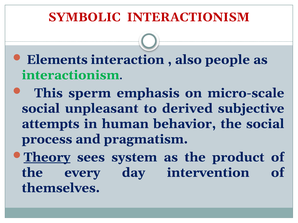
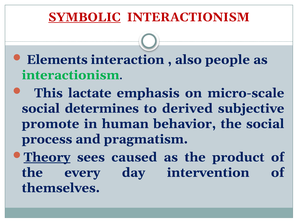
SYMBOLIC underline: none -> present (84, 17)
sperm: sperm -> lactate (90, 93)
unpleasant: unpleasant -> determines (102, 109)
attempts: attempts -> promote (50, 124)
system: system -> caused (134, 158)
